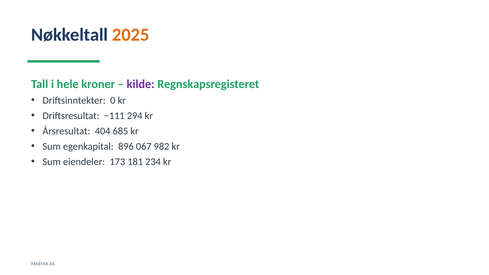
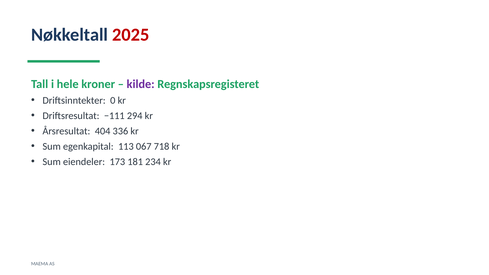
2025 colour: orange -> red (131, 35)
685: 685 -> 336 (120, 131)
896: 896 -> 113 (126, 146)
982: 982 -> 718 (162, 146)
